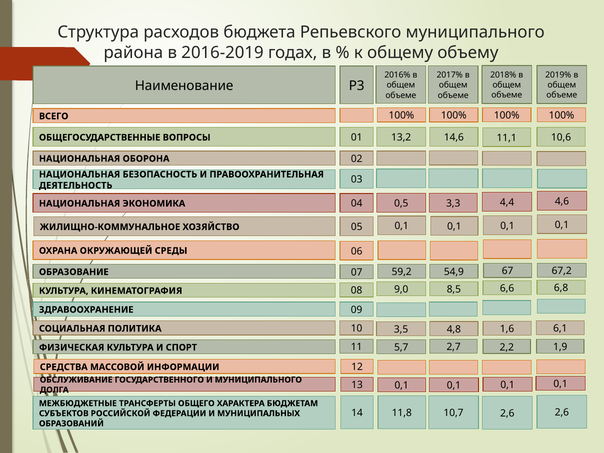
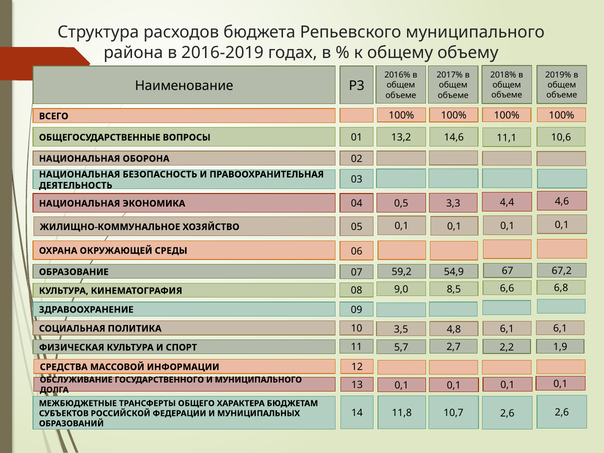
1,6: 1,6 -> 6,1 (507, 329)
